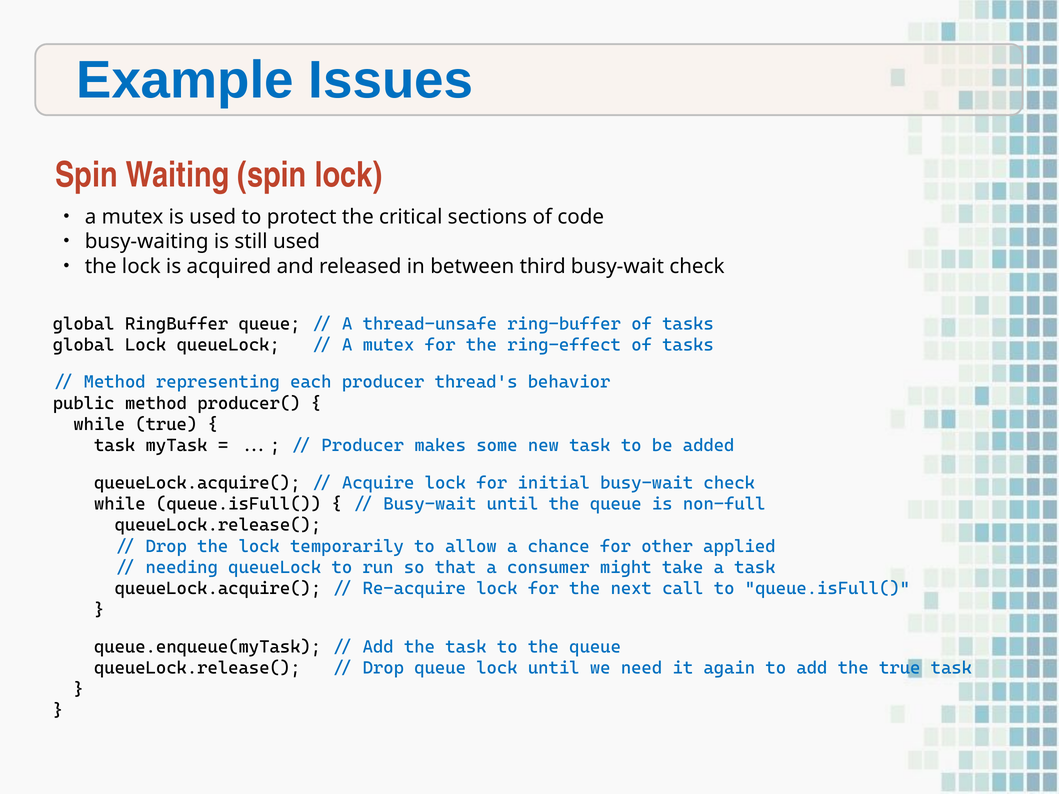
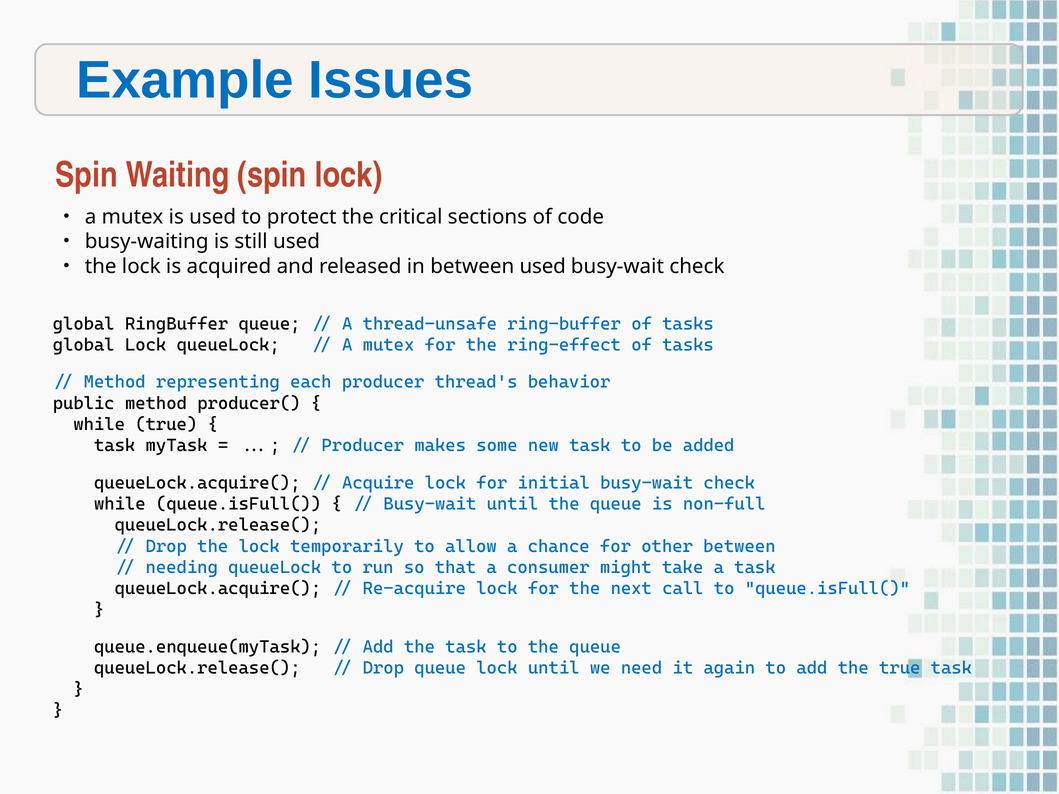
between third: third -> used (543, 267)
other applied: applied -> between (739, 546)
